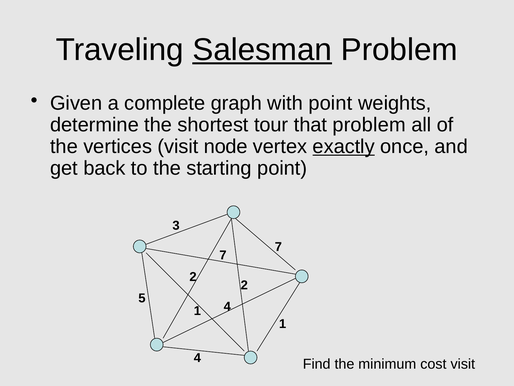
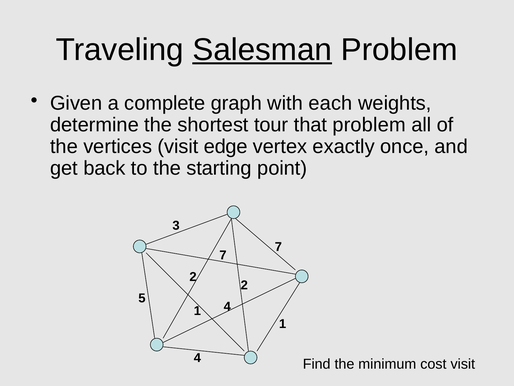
with point: point -> each (330, 103)
node: node -> edge (226, 146)
exactly underline: present -> none (344, 146)
